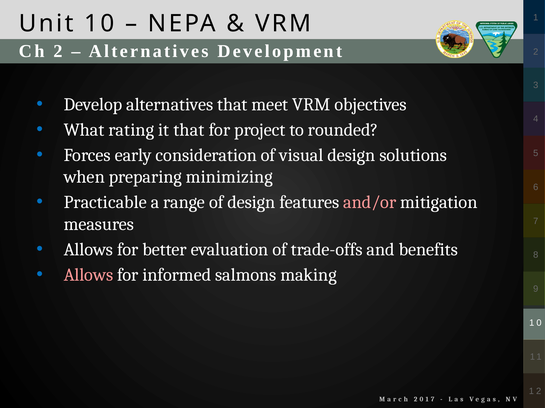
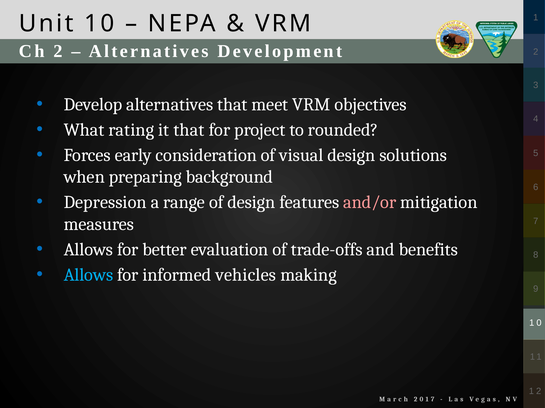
minimizing: minimizing -> background (229, 177)
Practicable: Practicable -> Depression (105, 203)
Allows colour: pink -> light blue (88, 275)
salmons: salmons -> vehicles (246, 275)
